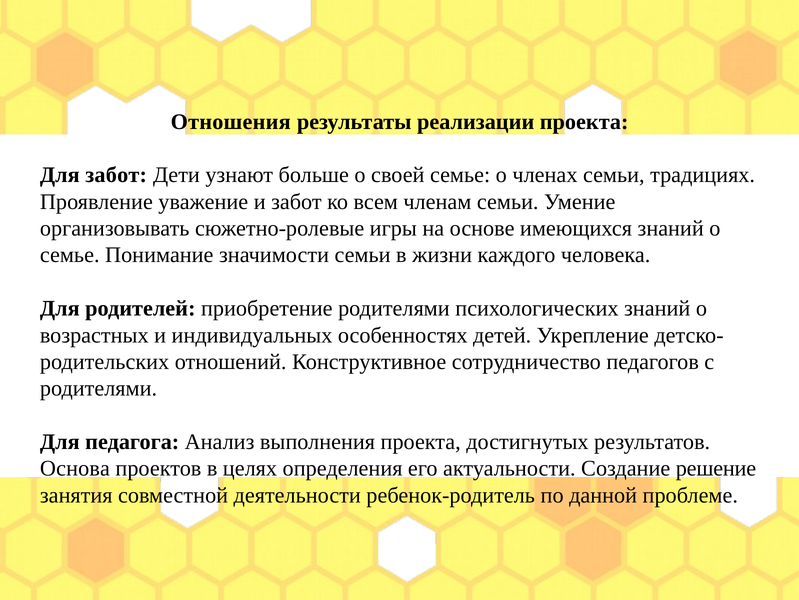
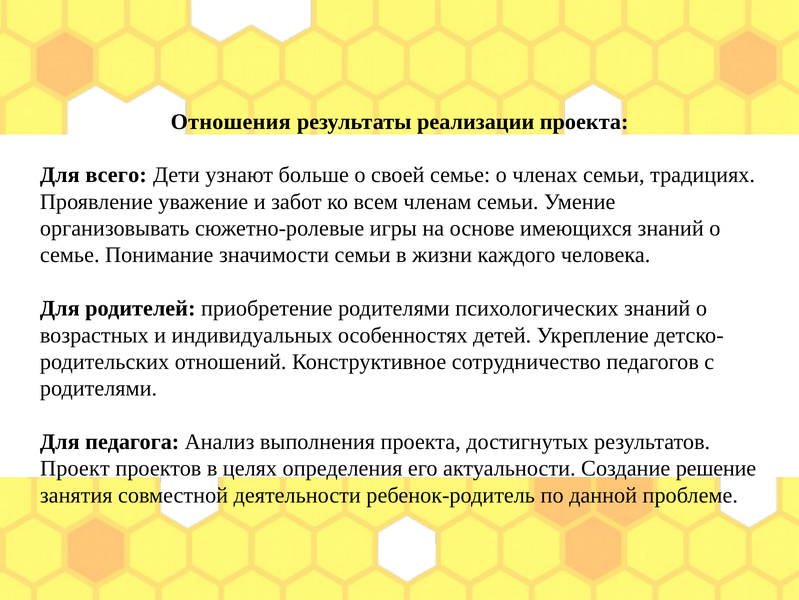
Для забот: забот -> всего (116, 175)
Основа: Основа -> Проект (75, 468)
